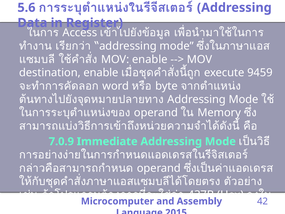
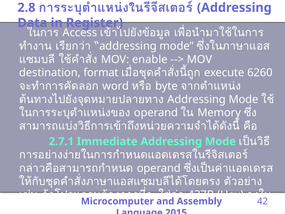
5.6: 5.6 -> 2.8 (26, 8)
destination enable: enable -> format (101, 73)
9459: 9459 -> 6260 (260, 73)
7.0.9: 7.0.9 -> 2.7.1 (61, 141)
